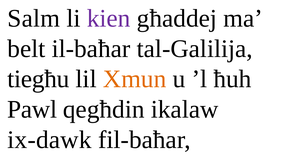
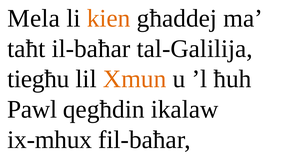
Salm: Salm -> Mela (34, 18)
kien colour: purple -> orange (109, 18)
belt: belt -> taħt (26, 49)
ix-dawk: ix-dawk -> ix-mhux (50, 140)
